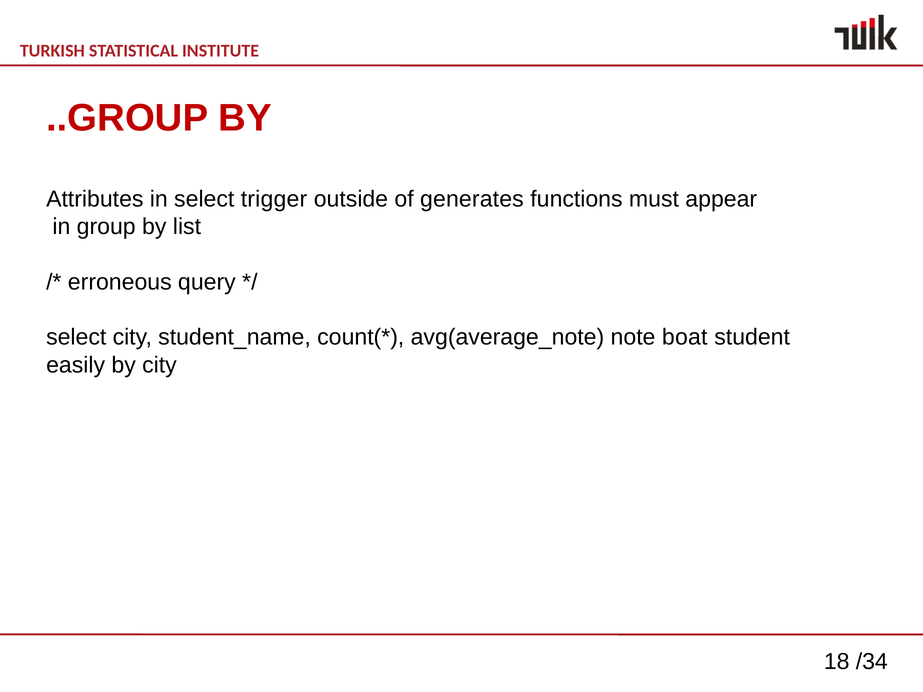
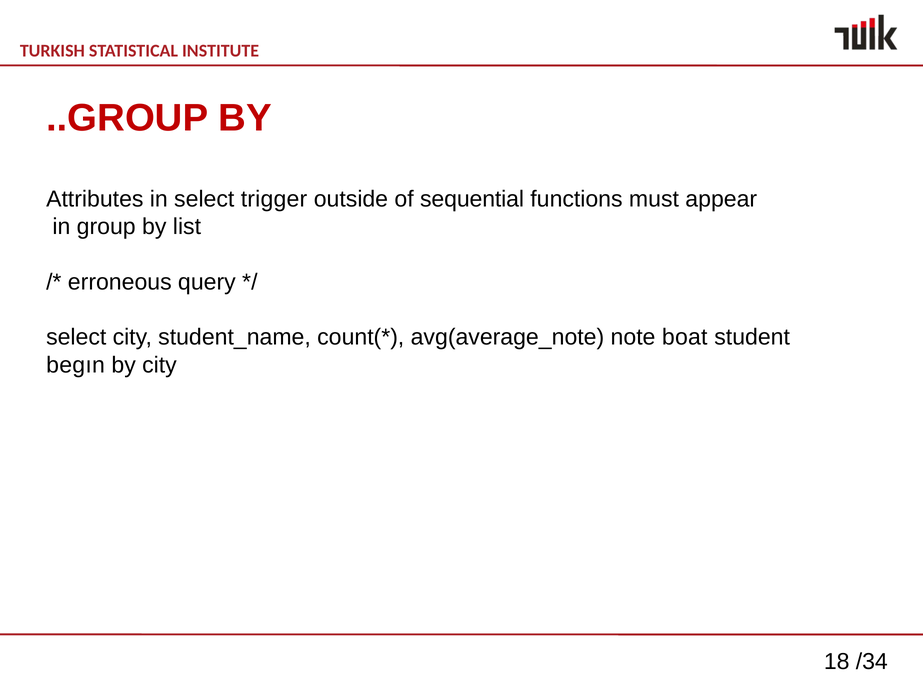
generates: generates -> sequential (472, 199)
easily: easily -> begın (76, 365)
